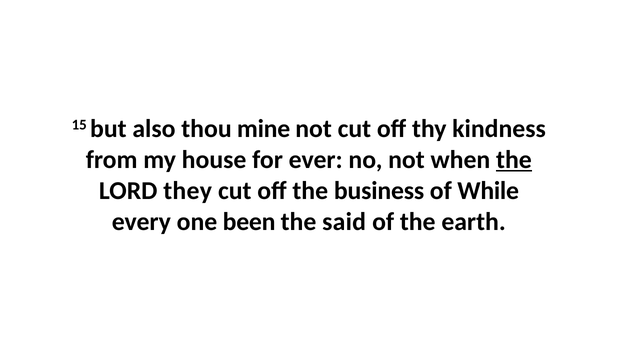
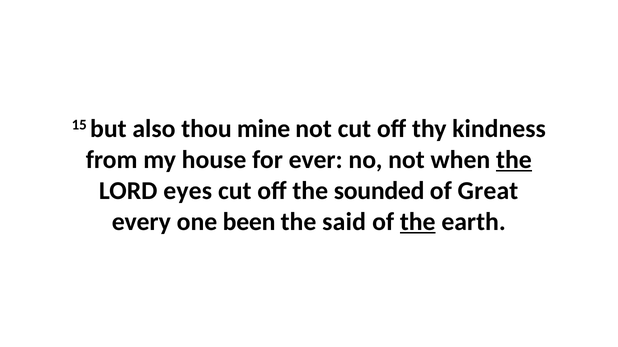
they: they -> eyes (188, 191)
business: business -> sounded (379, 191)
While: While -> Great (488, 191)
the underline: none -> present (418, 222)
